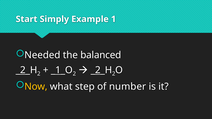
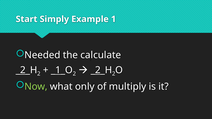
balanced: balanced -> calculate (101, 55)
Now colour: yellow -> light green (36, 87)
step: step -> only (85, 87)
number: number -> multiply (128, 87)
